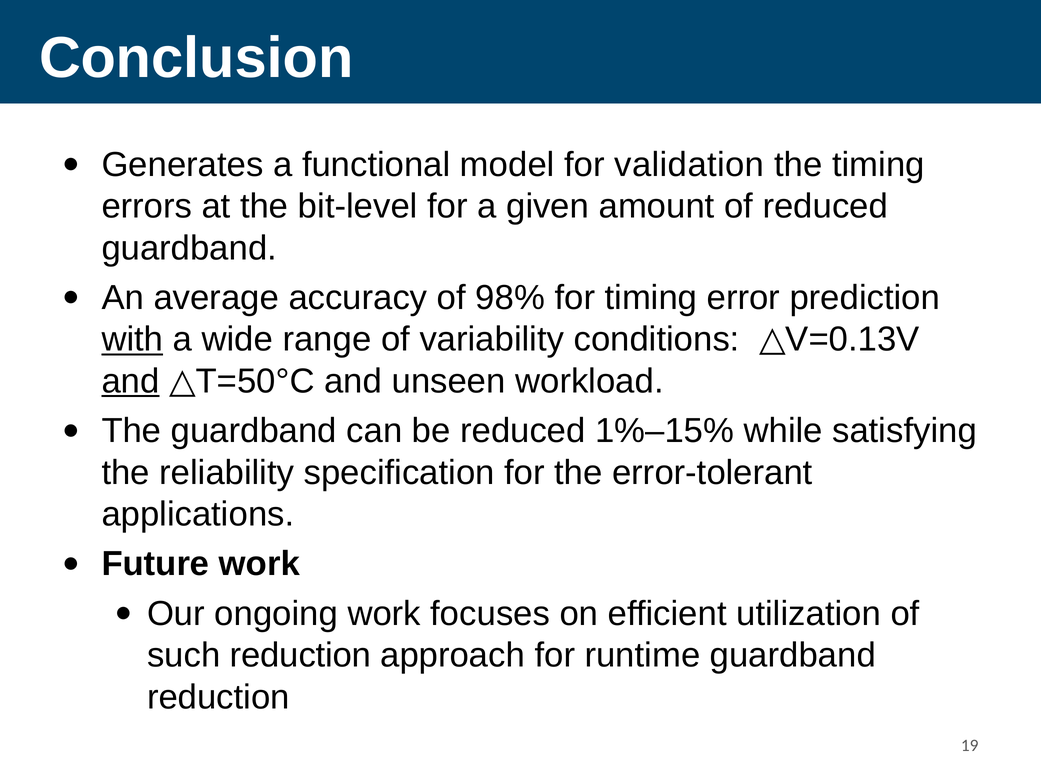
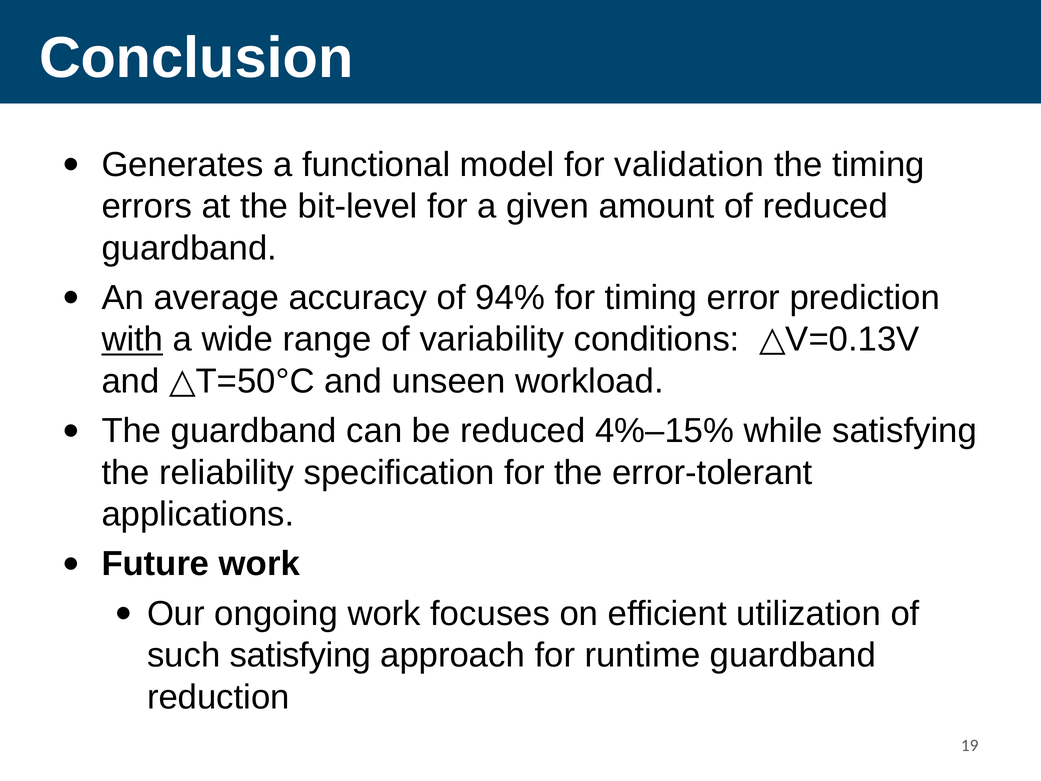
98%: 98% -> 94% (510, 298)
and underline: present -> none (130, 381)
1%–15%: 1%–15% -> 4%–15% (665, 431)
such reduction: reduction -> satisfying (301, 655)
